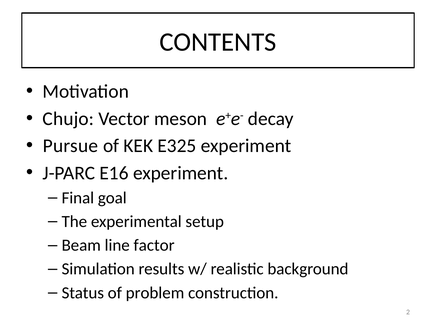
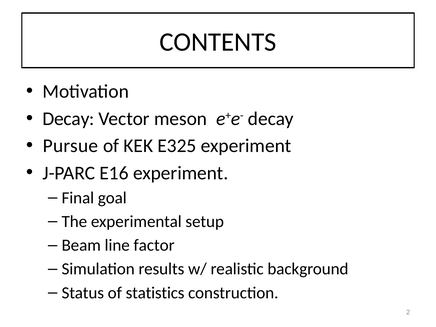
Chujo: Chujo -> Decay (68, 119)
problem: problem -> statistics (155, 293)
